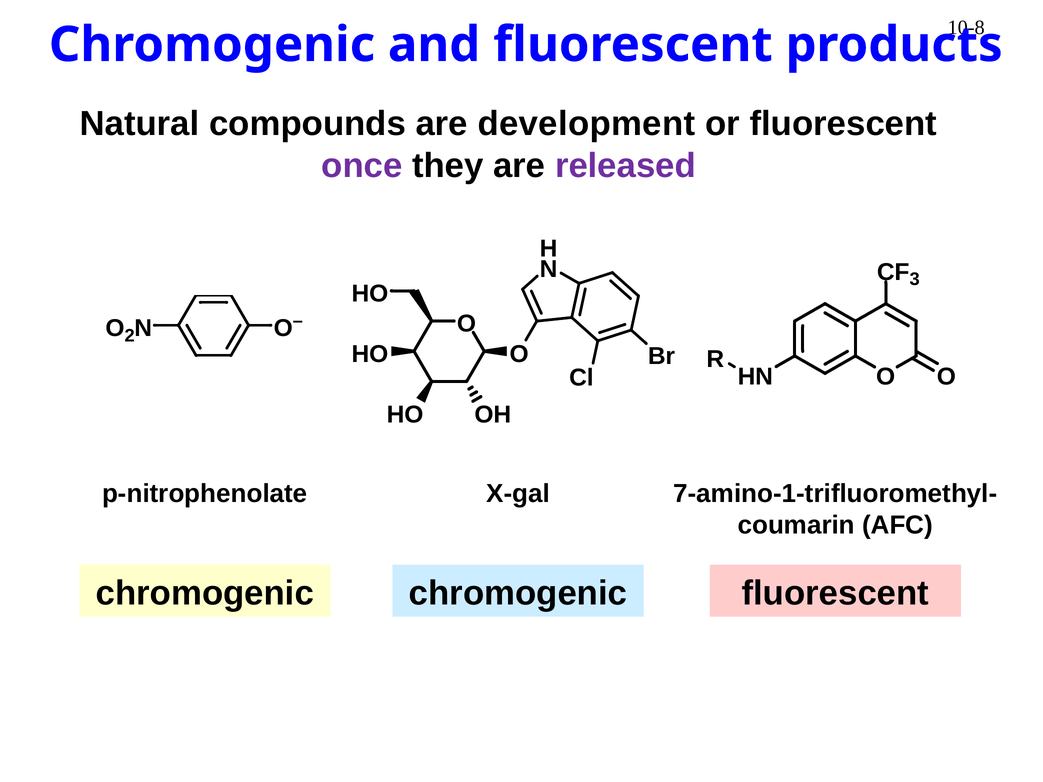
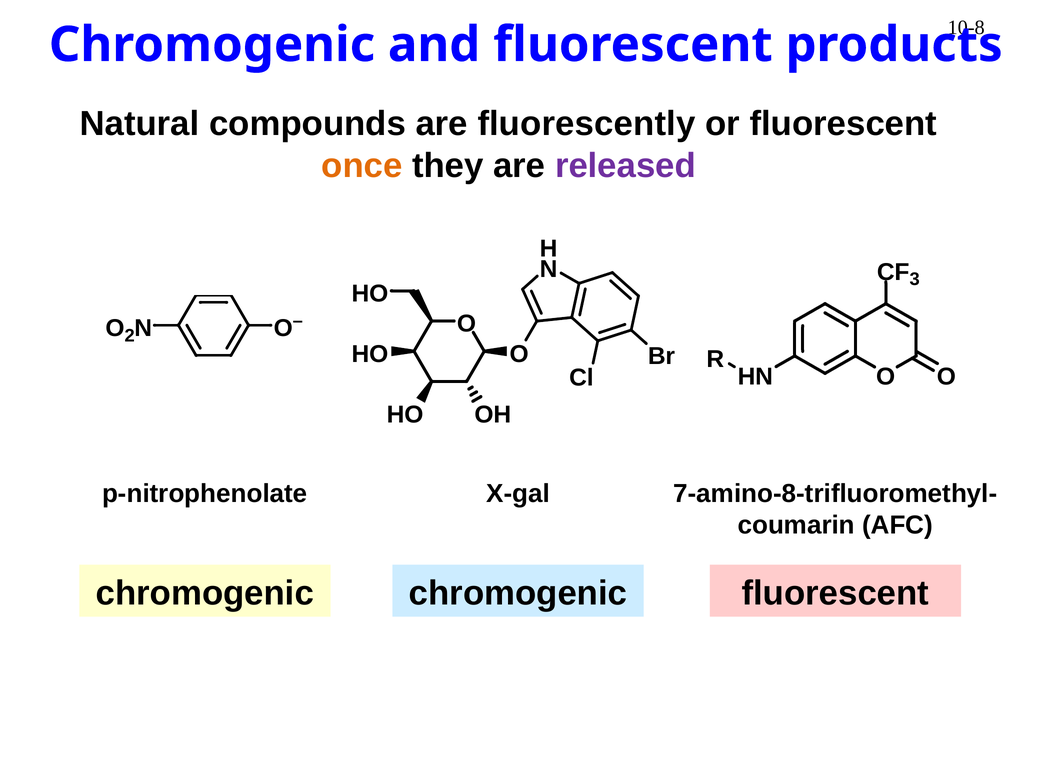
development: development -> fluorescently (586, 124)
once colour: purple -> orange (362, 166)
7-amino-1-trifluoromethyl-: 7-amino-1-trifluoromethyl- -> 7-amino-8-trifluoromethyl- (835, 494)
